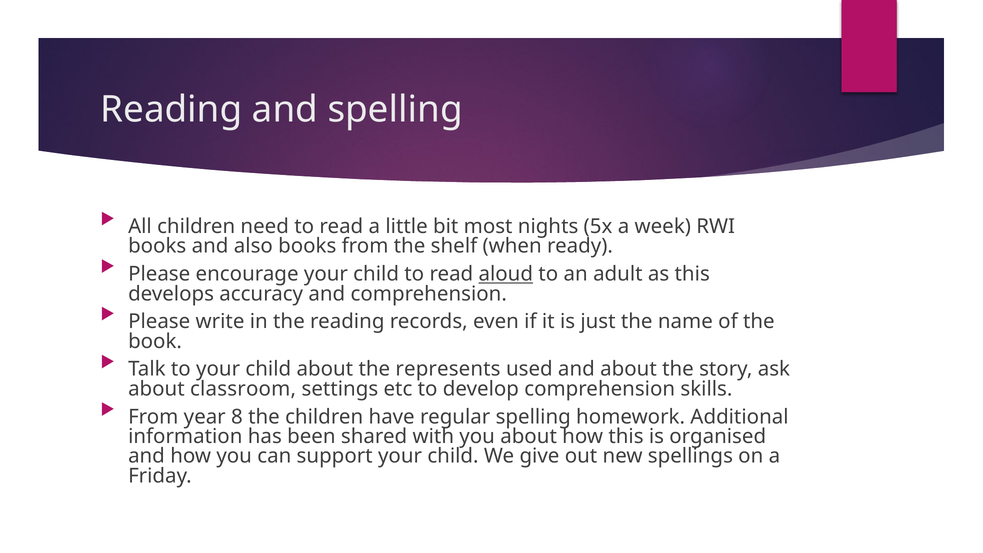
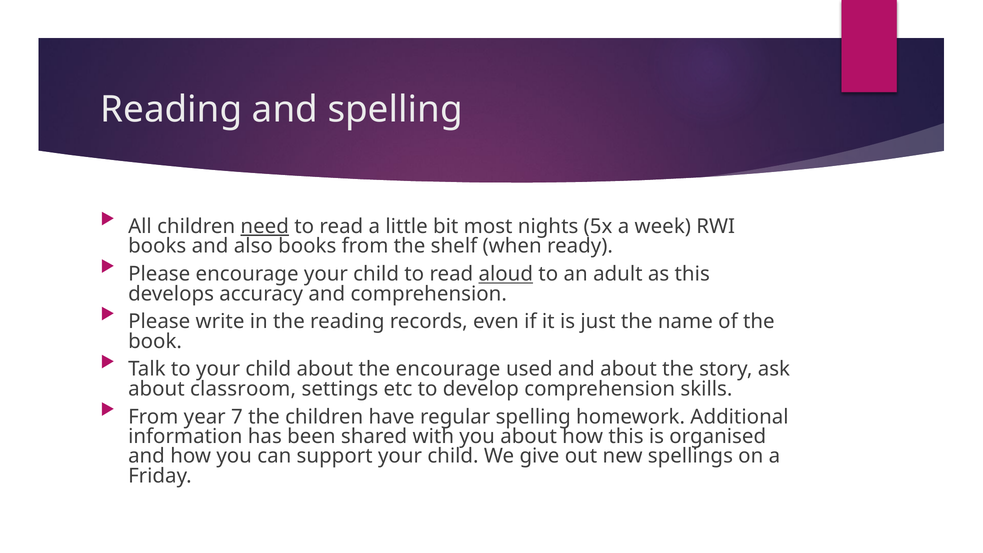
need underline: none -> present (265, 227)
the represents: represents -> encourage (448, 369)
8: 8 -> 7 (237, 417)
